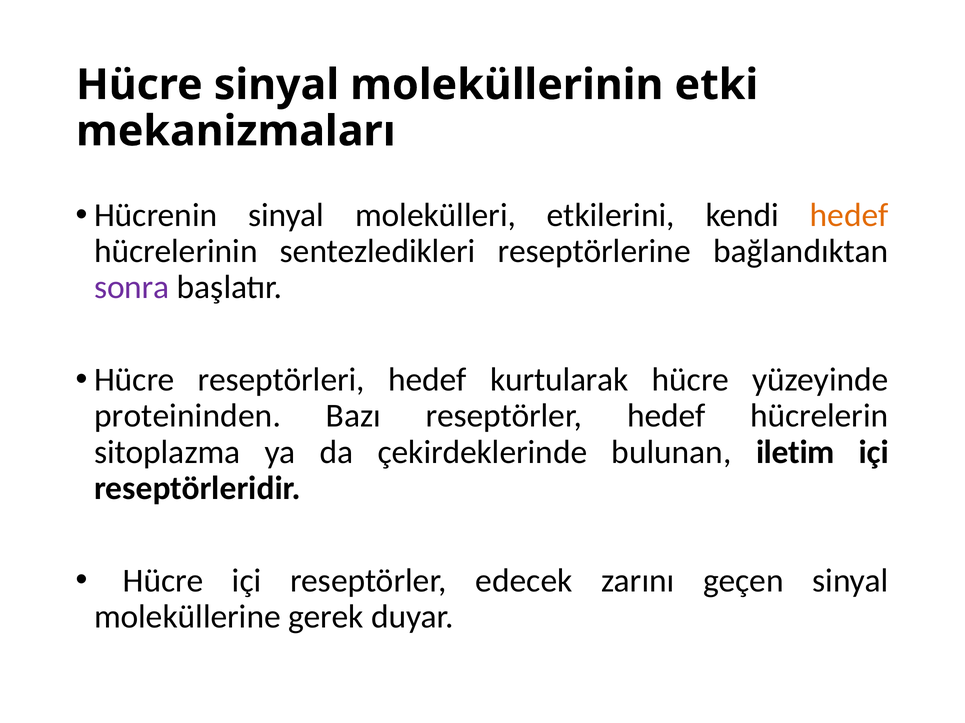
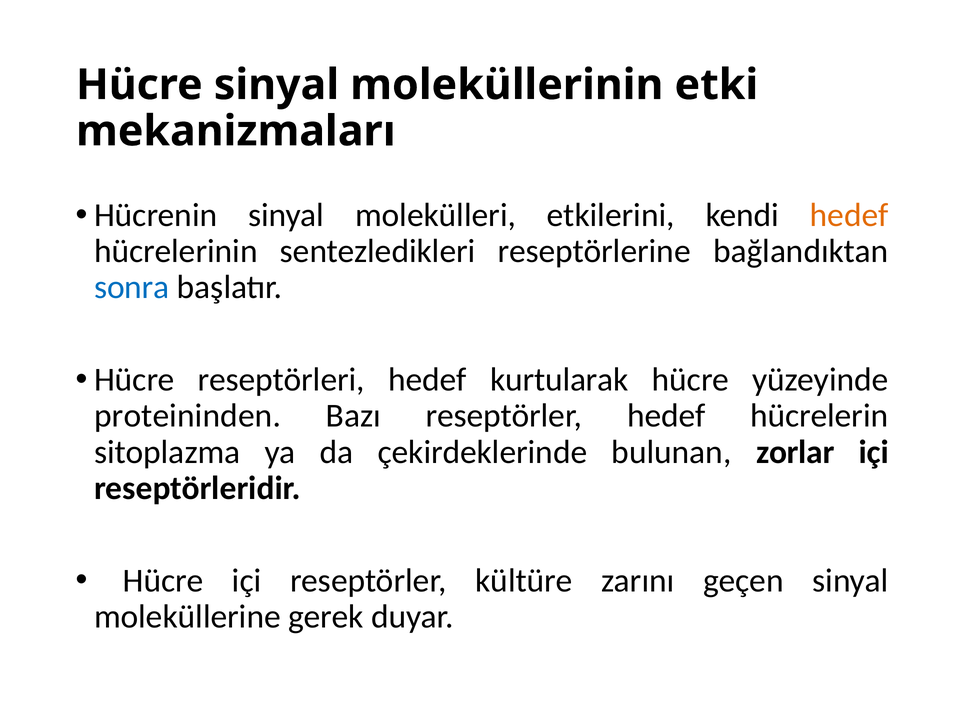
sonra colour: purple -> blue (132, 288)
iletim: iletim -> zorlar (795, 453)
edecek: edecek -> kültüre (524, 581)
